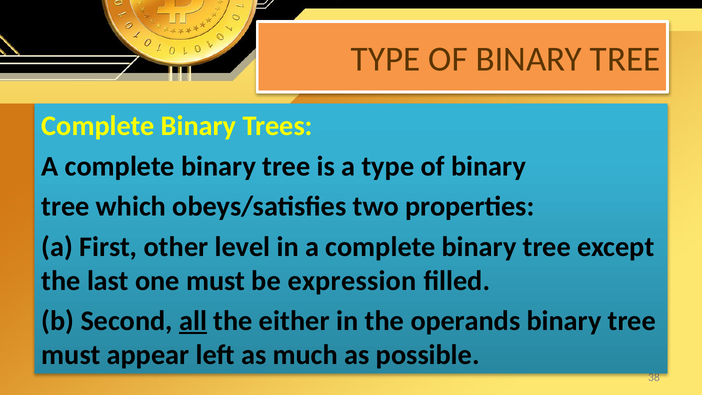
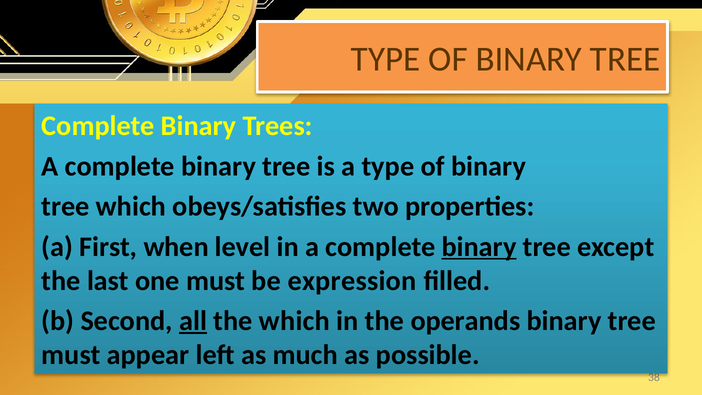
other: other -> when (176, 247)
binary underline: none -> present (479, 247)
the either: either -> which (294, 321)
